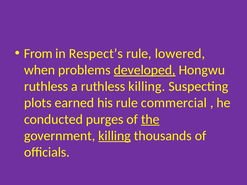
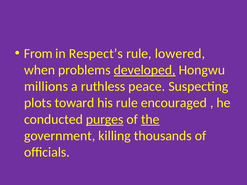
ruthless: ruthless -> millions (46, 87)
ruthless killing: killing -> peace (147, 87)
earned: earned -> toward (74, 103)
commercial: commercial -> encouraged (174, 103)
purges underline: none -> present (105, 119)
killing underline: present -> none (115, 136)
